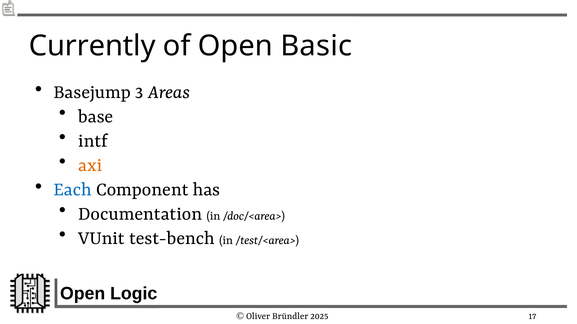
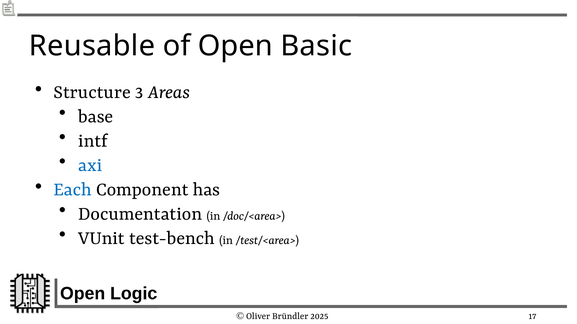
Currently: Currently -> Reusable (92, 46)
Basejump: Basejump -> Structure (92, 92)
axi colour: orange -> blue (90, 165)
